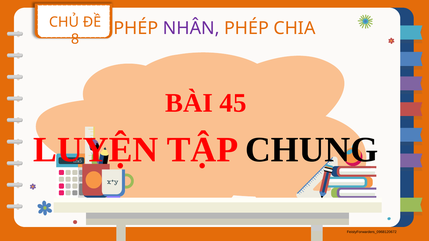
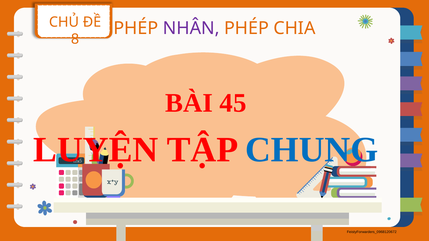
CHUNG colour: black -> blue (312, 150)
